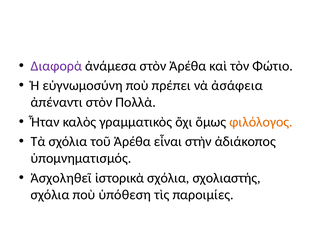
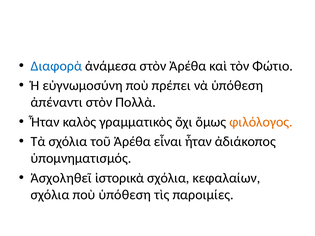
Διαφορὰ colour: purple -> blue (56, 66)
νὰ ἀσάφεια: ἀσάφεια -> ὑπόθεση (237, 86)
εἶναι στὴν: στὴν -> ἦταν (198, 142)
σχολιαστής: σχολιαστής -> κεφαλαίων (227, 178)
